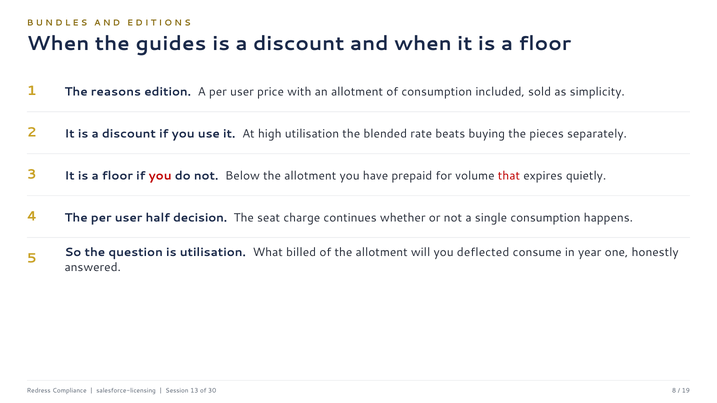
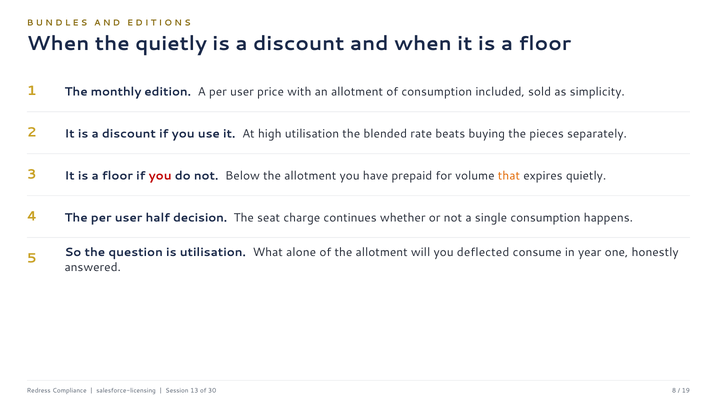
the guides: guides -> quietly (171, 44)
reasons: reasons -> monthly (116, 92)
that colour: red -> orange (509, 176)
billed: billed -> alone (301, 252)
